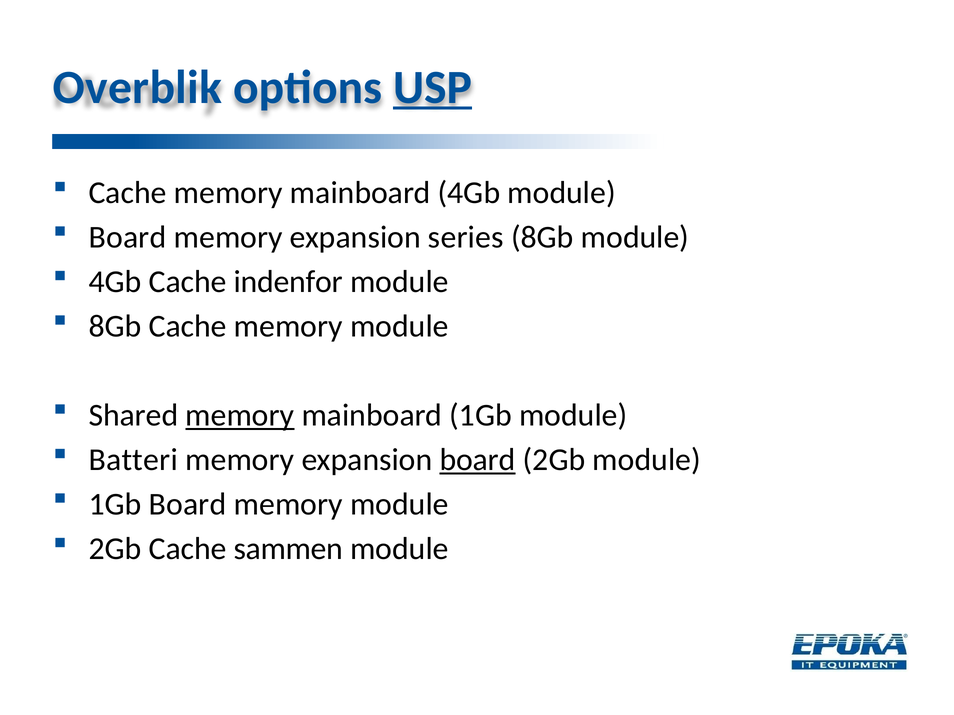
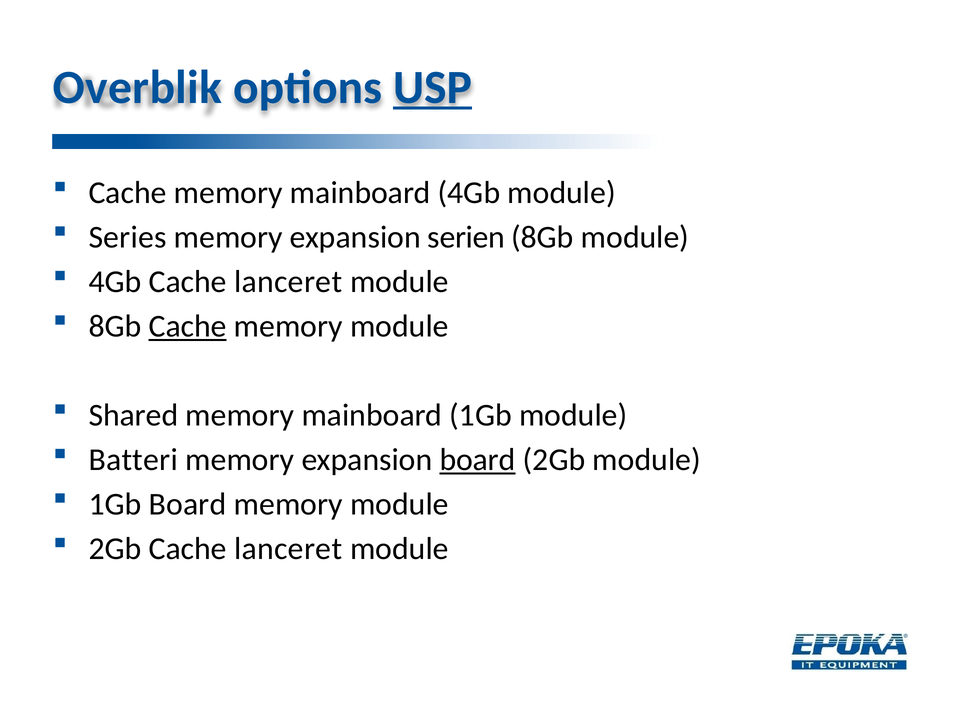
Board: Board -> Series (128, 238)
series: series -> serien (466, 238)
4Gb Cache indenfor: indenfor -> lanceret (288, 282)
Cache underline: none -> present (188, 327)
memory underline: present -> none (240, 416)
2Gb Cache sammen: sammen -> lanceret (288, 549)
